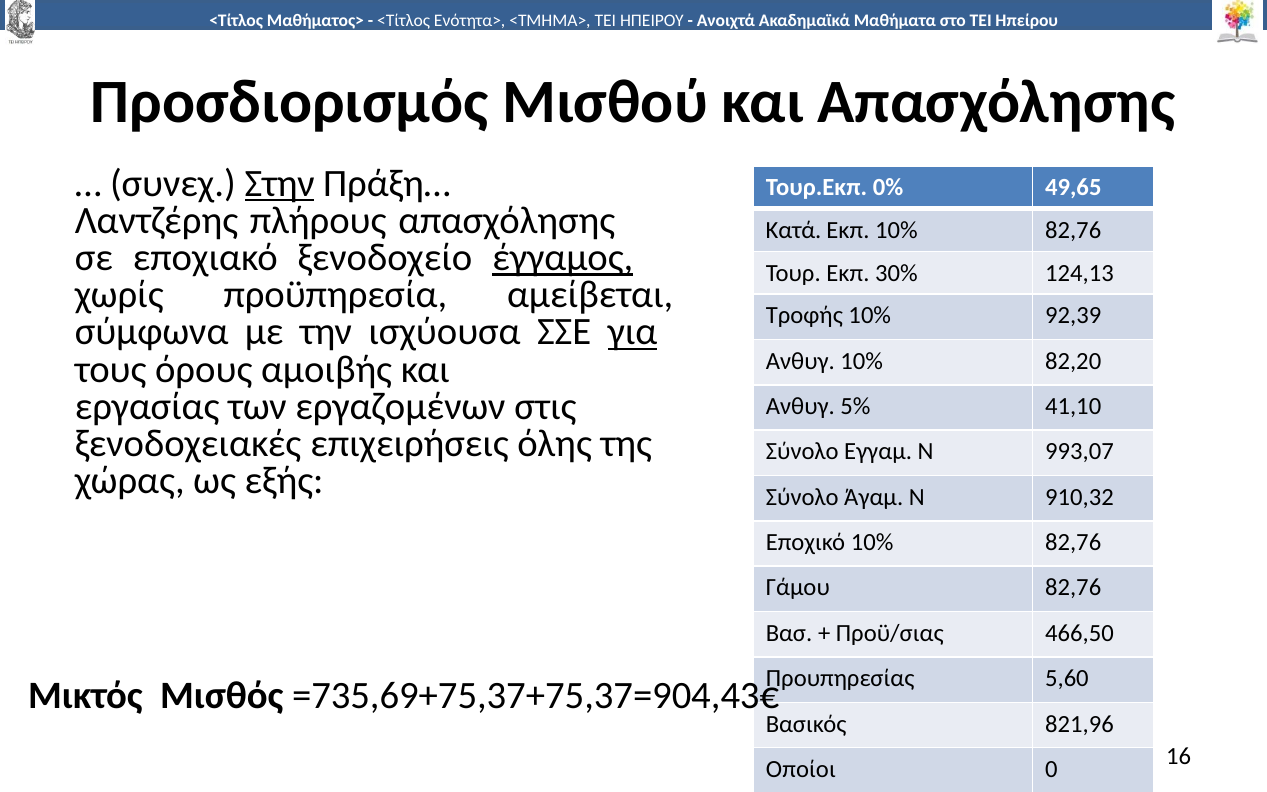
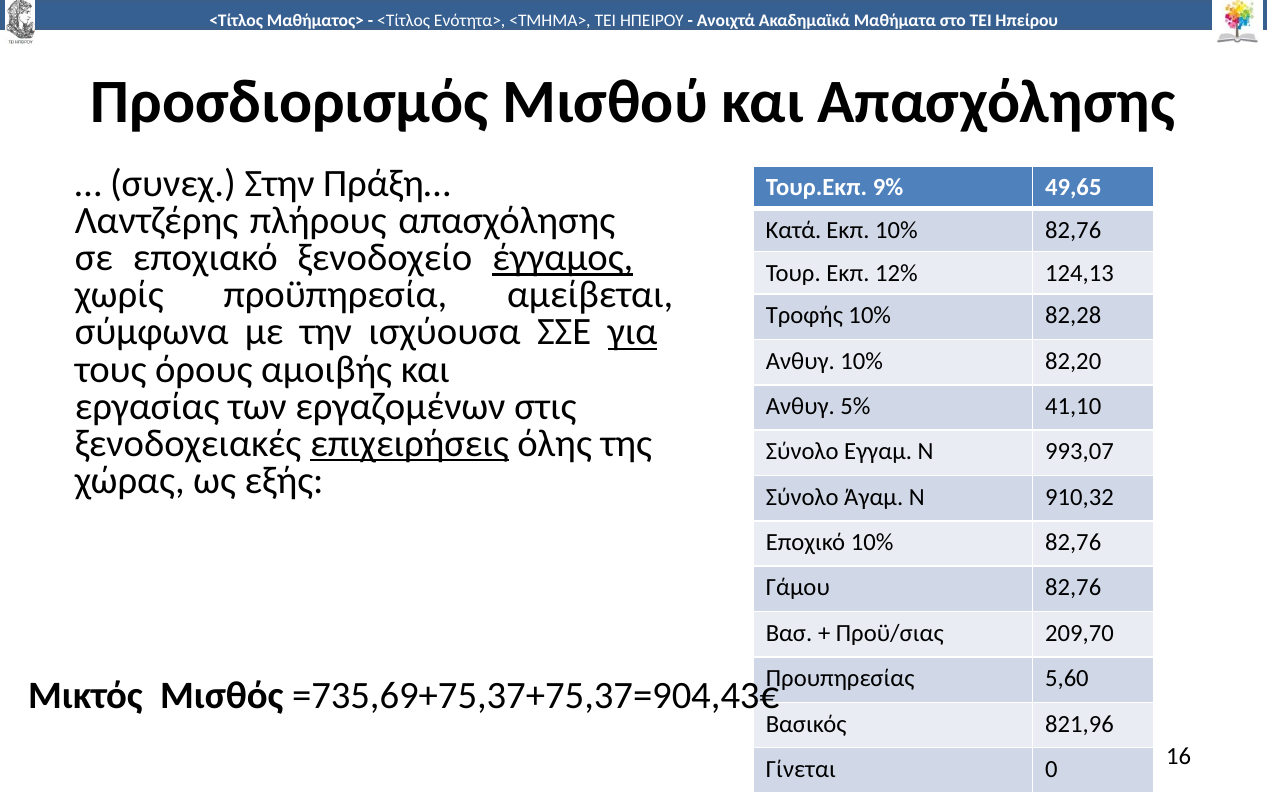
Στην underline: present -> none (280, 183)
0%: 0% -> 9% (888, 188)
30%: 30% -> 12% (896, 273)
92,39: 92,39 -> 82,28 (1073, 316)
επιχειρήσεις underline: none -> present (410, 443)
466,50: 466,50 -> 209,70 (1080, 633)
Οποίοι: Οποίοι -> Γίνεται (801, 769)
